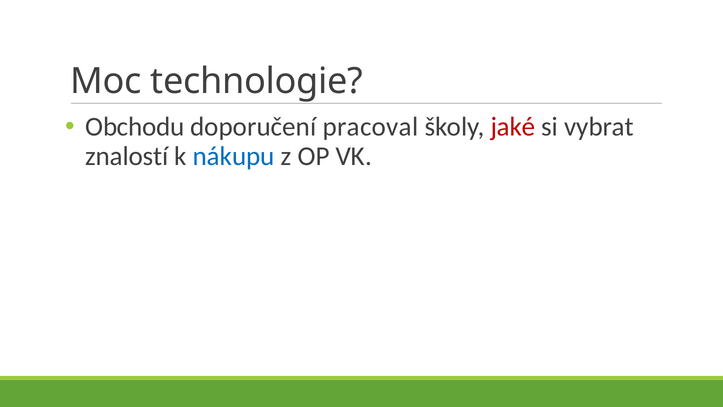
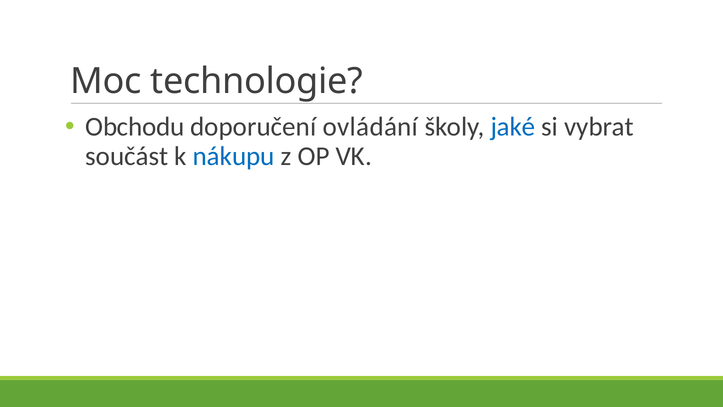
pracoval: pracoval -> ovládání (370, 127)
jaké colour: red -> blue (513, 127)
znalostí: znalostí -> součást (127, 156)
